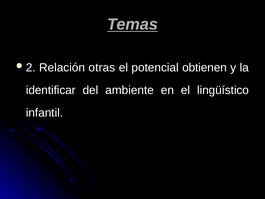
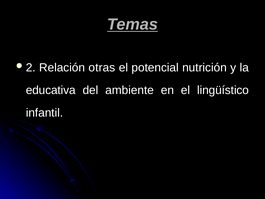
obtienen: obtienen -> nutrición (205, 67)
identificar: identificar -> educativa (51, 90)
